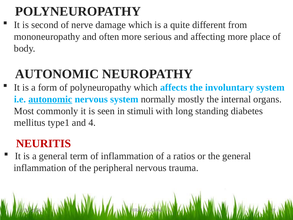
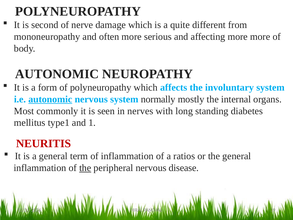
more place: place -> more (260, 37)
stimuli: stimuli -> nerves (140, 111)
4: 4 -> 1 (92, 123)
the underline: none -> present (85, 168)
trauma: trauma -> disease (184, 168)
